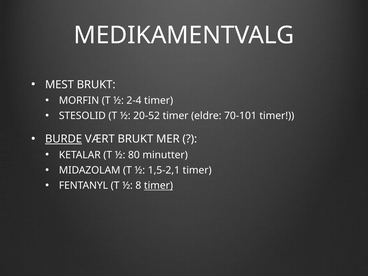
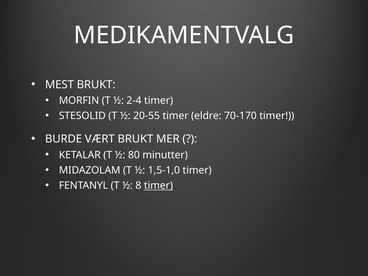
20-52: 20-52 -> 20-55 (147, 116)
70-101: 70-101 -> 70-170 (240, 116)
BURDE underline: present -> none (64, 139)
1,5-2,1: 1,5-2,1 -> 1,5-1,0 (164, 170)
